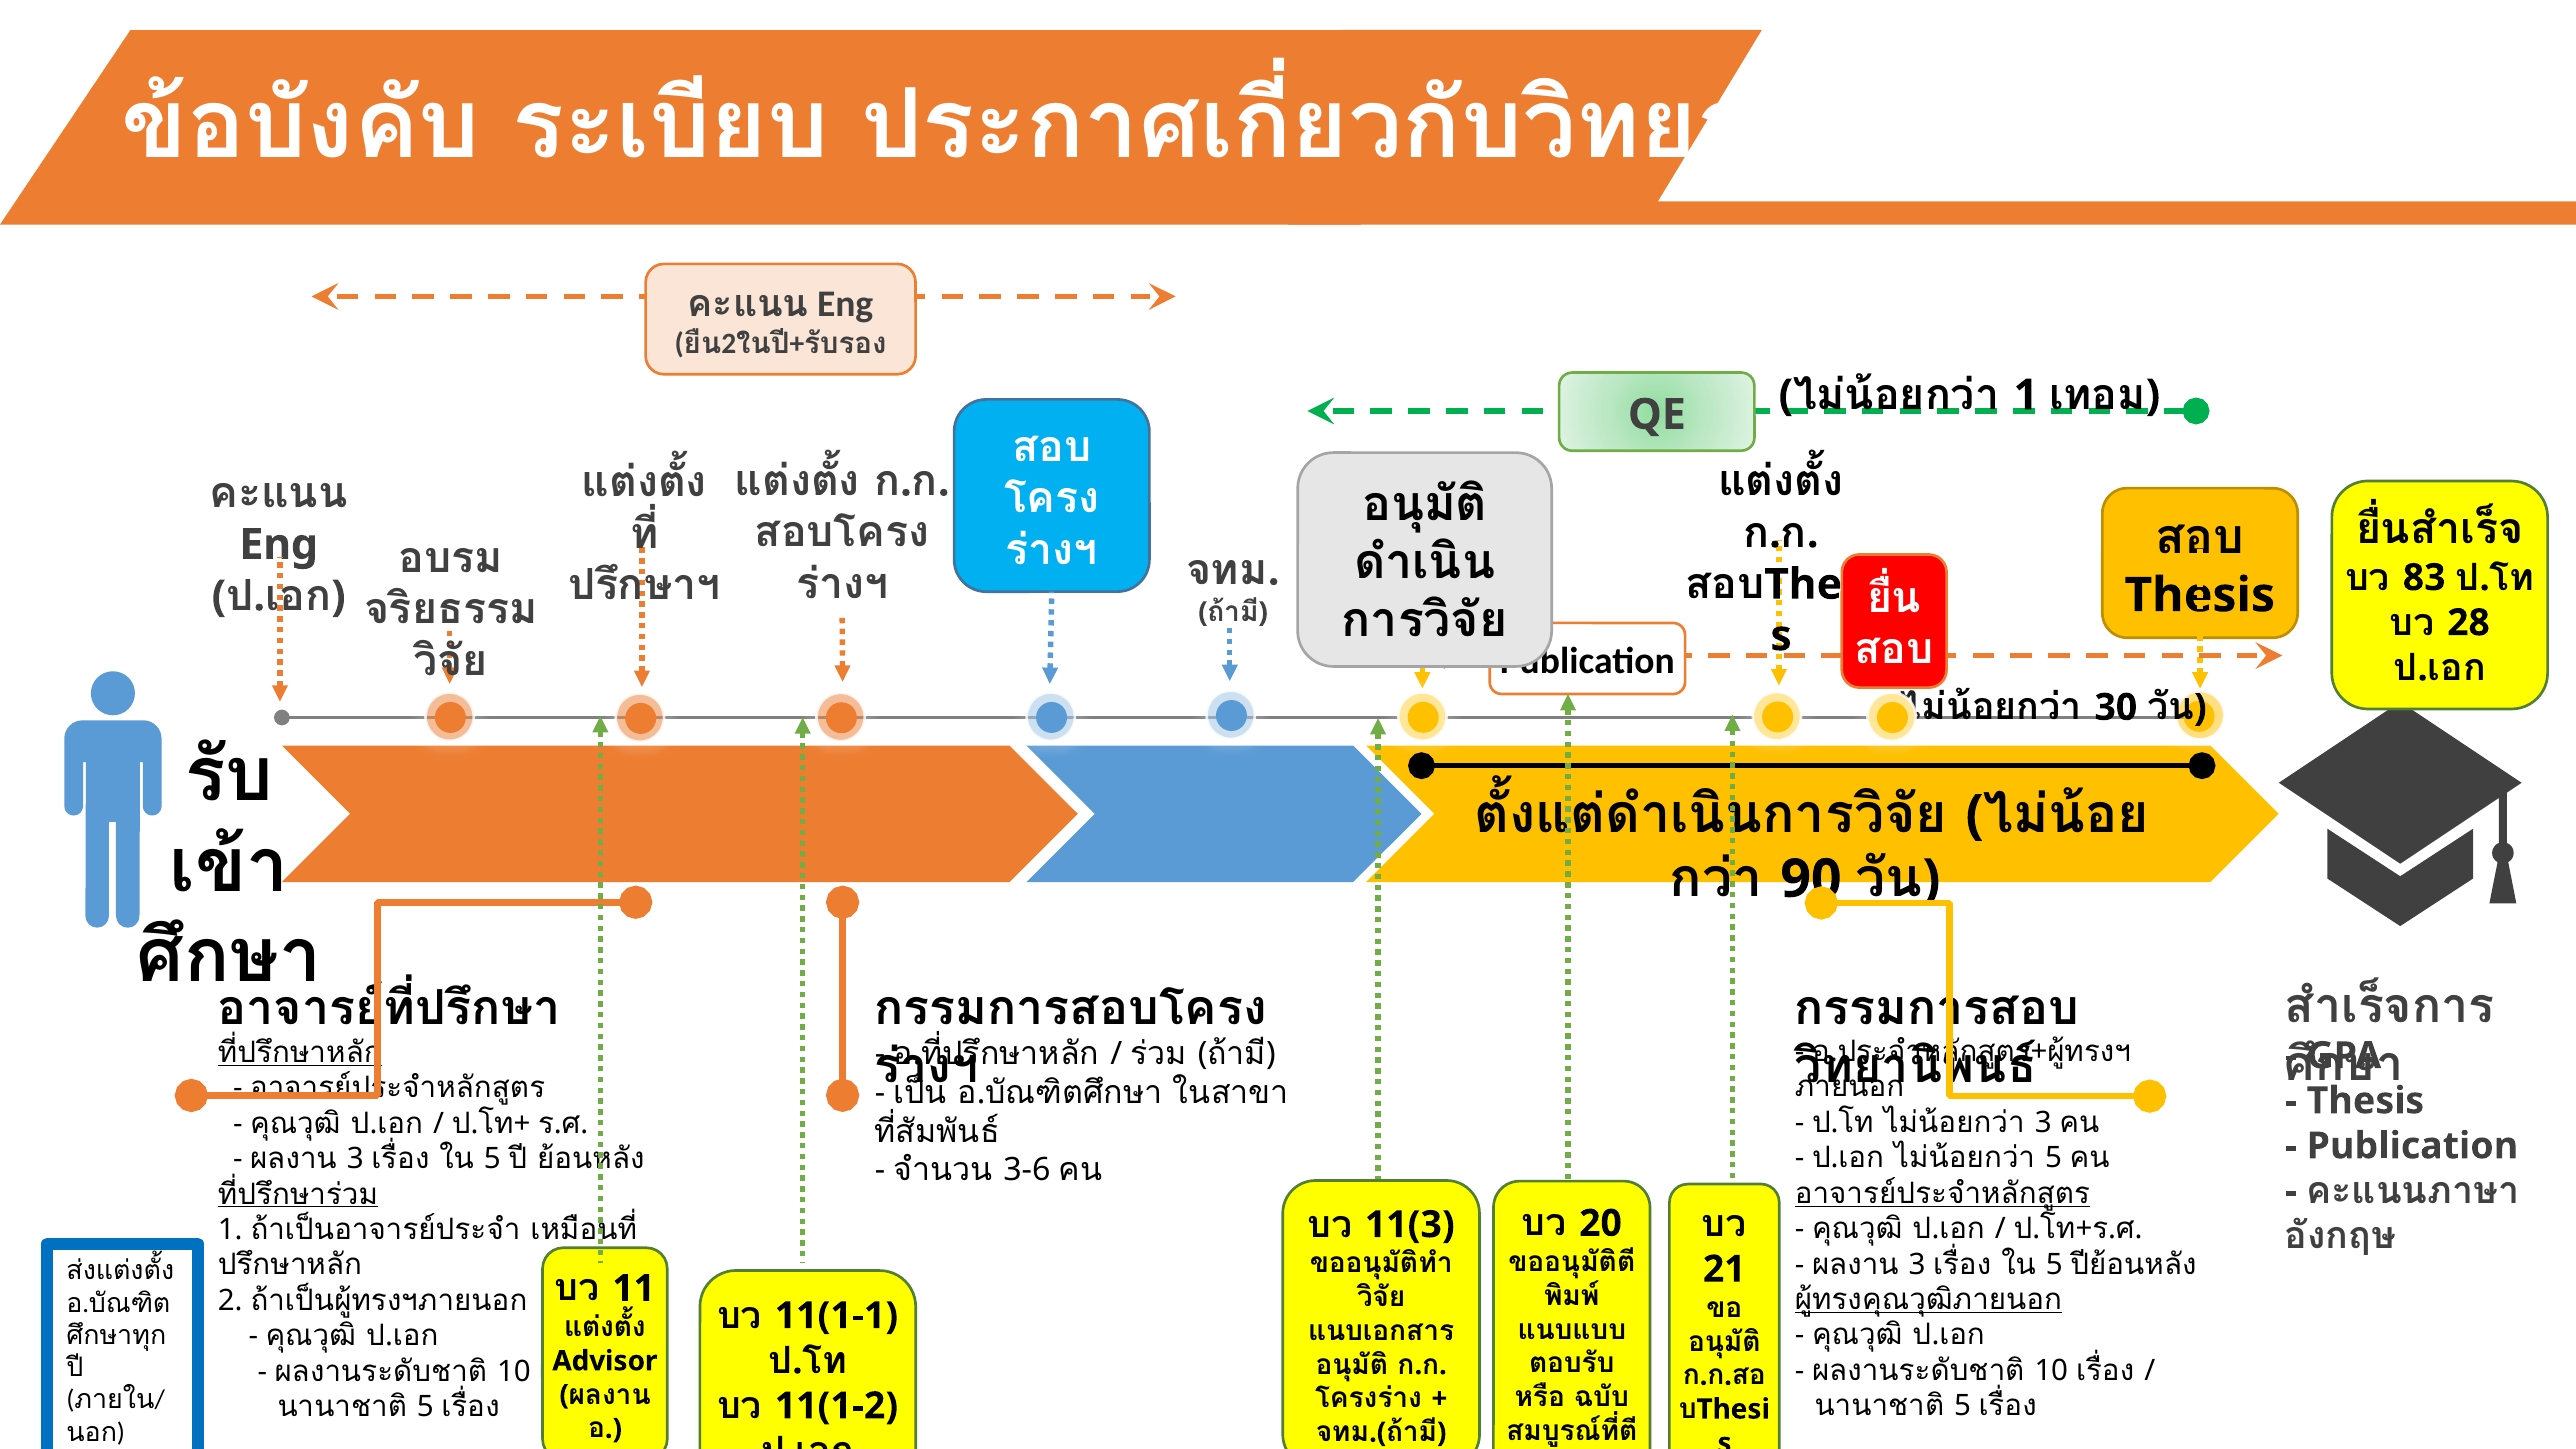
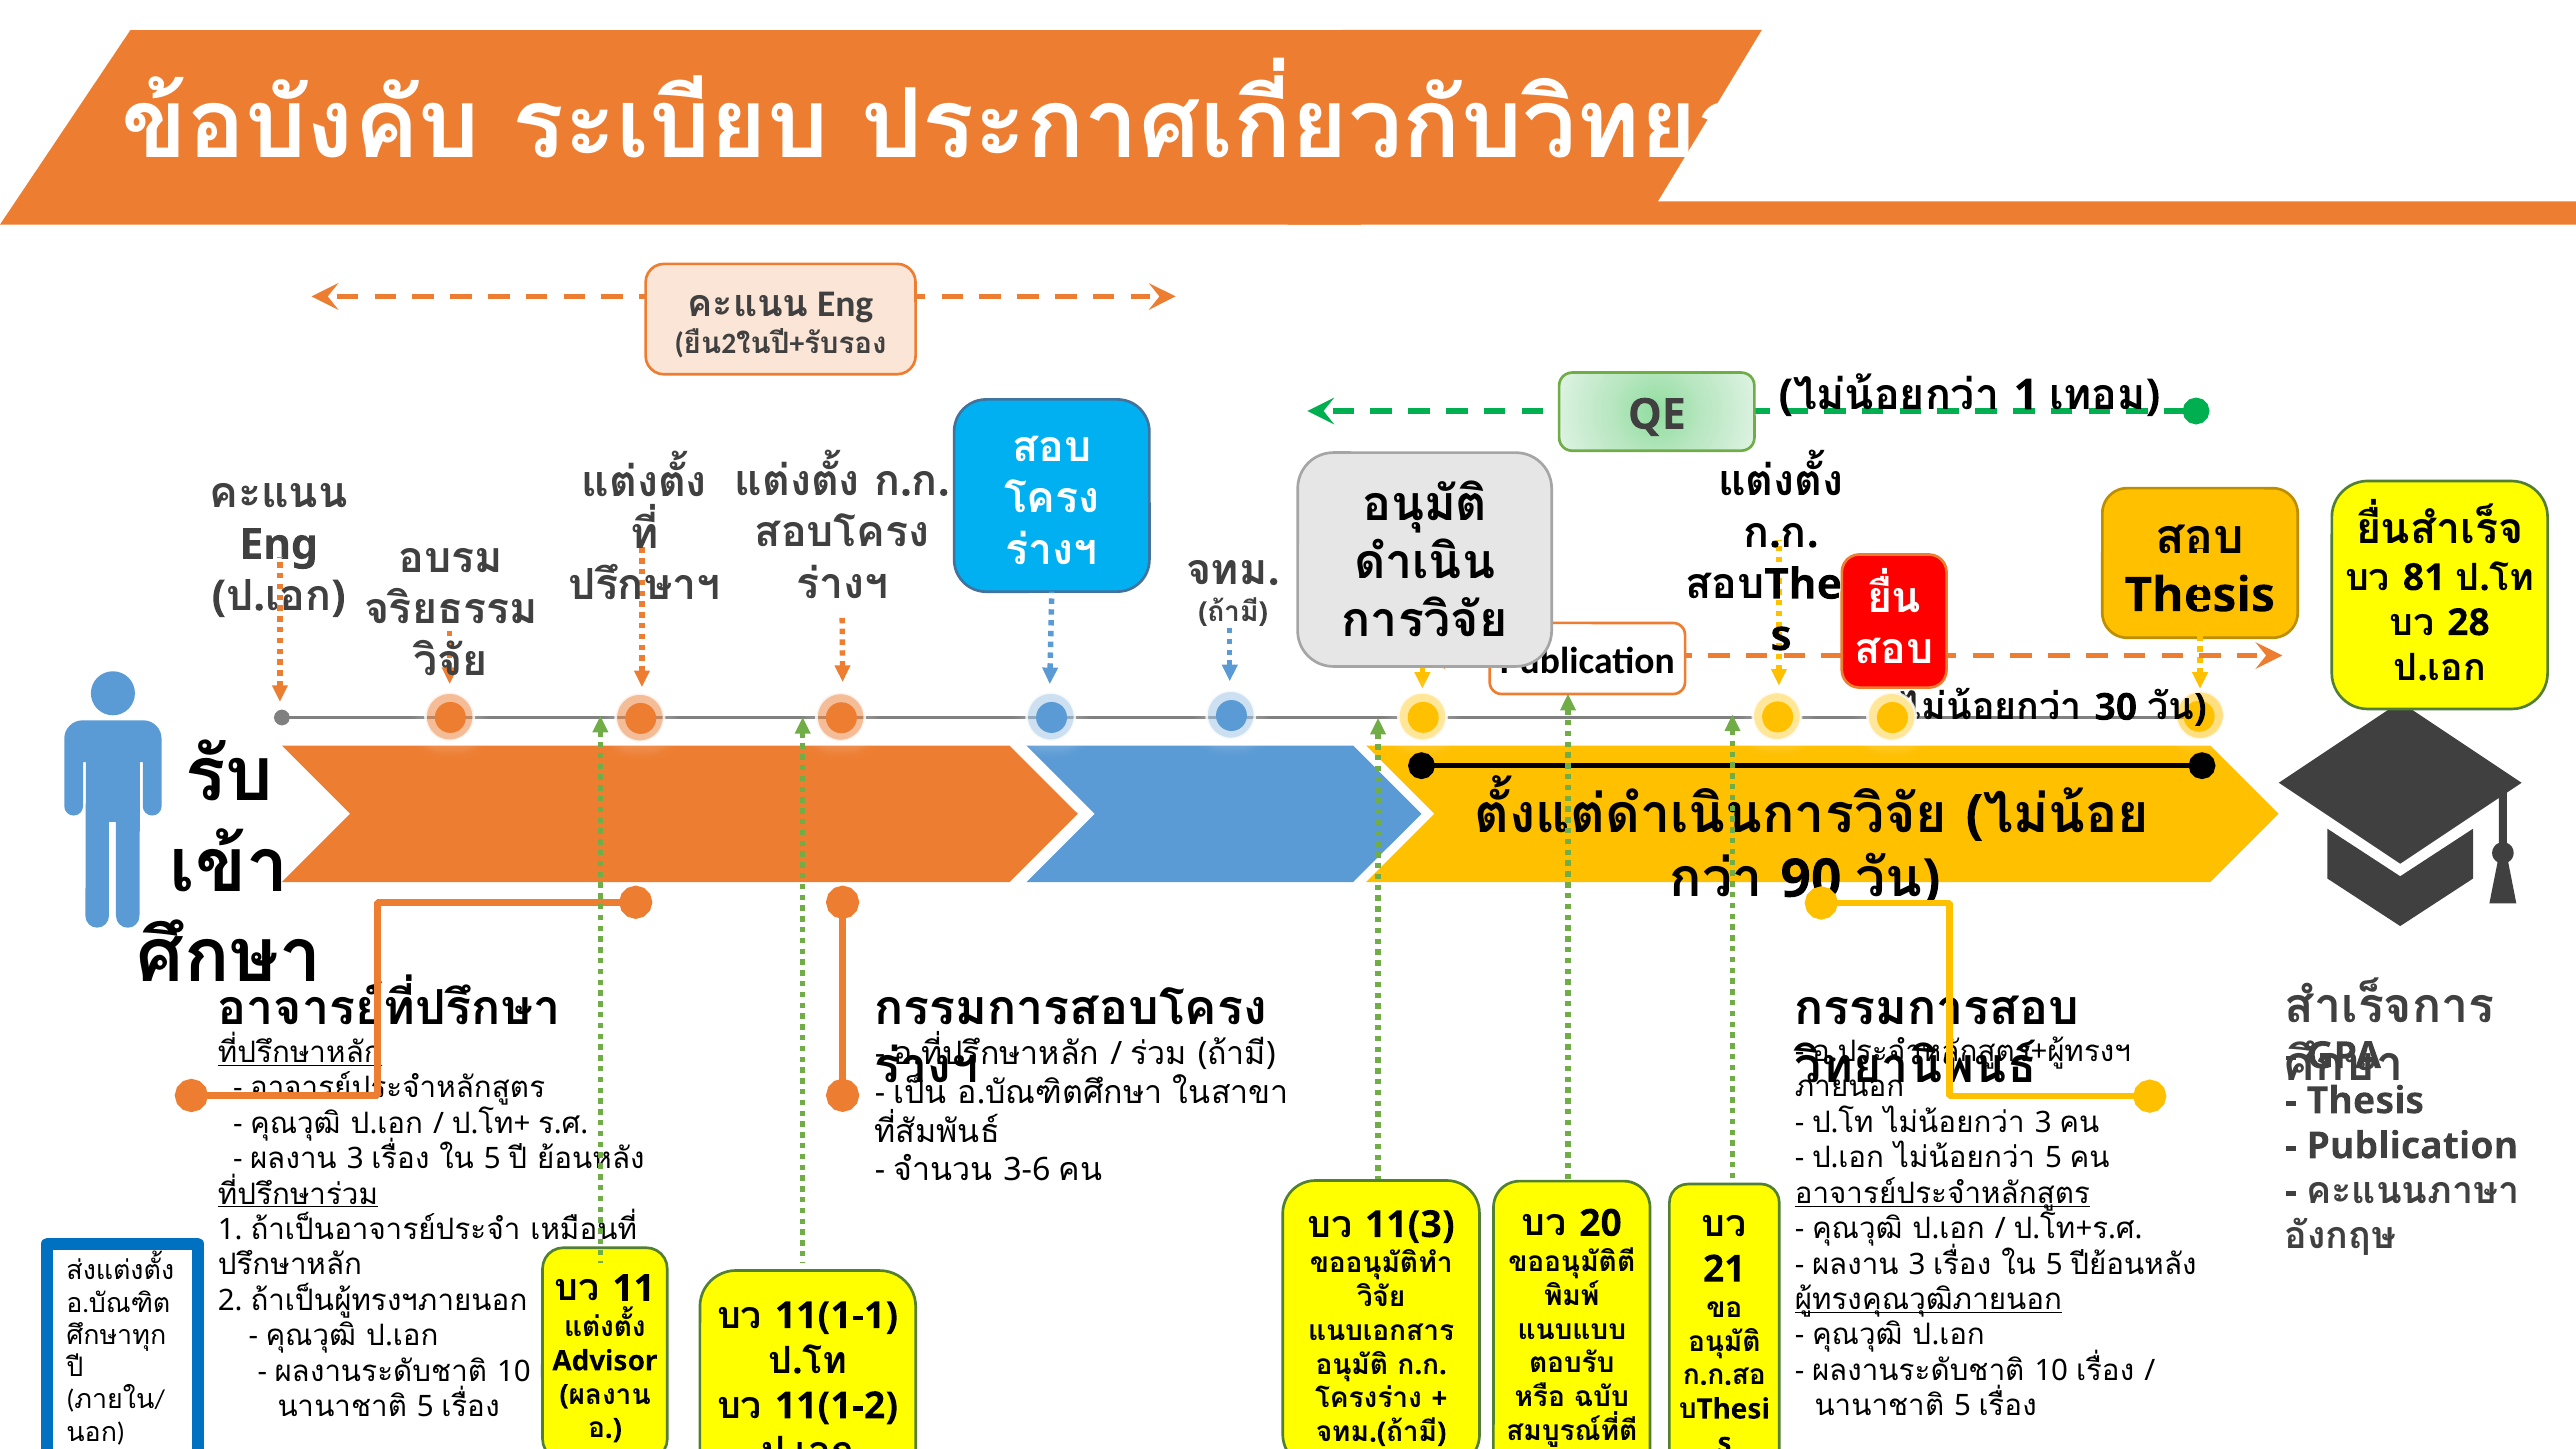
83: 83 -> 81 (2424, 578)
